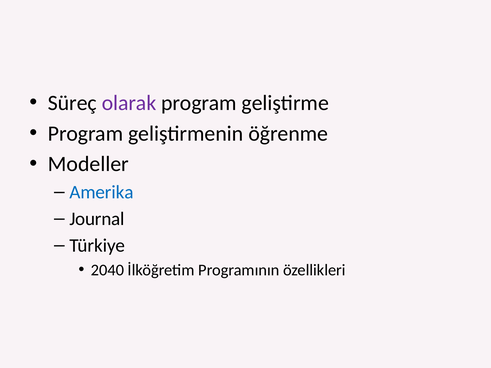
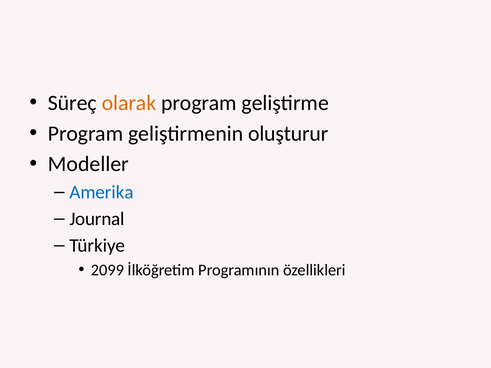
olarak colour: purple -> orange (129, 103)
öğrenme: öğrenme -> oluşturur (288, 134)
2040: 2040 -> 2099 (107, 270)
